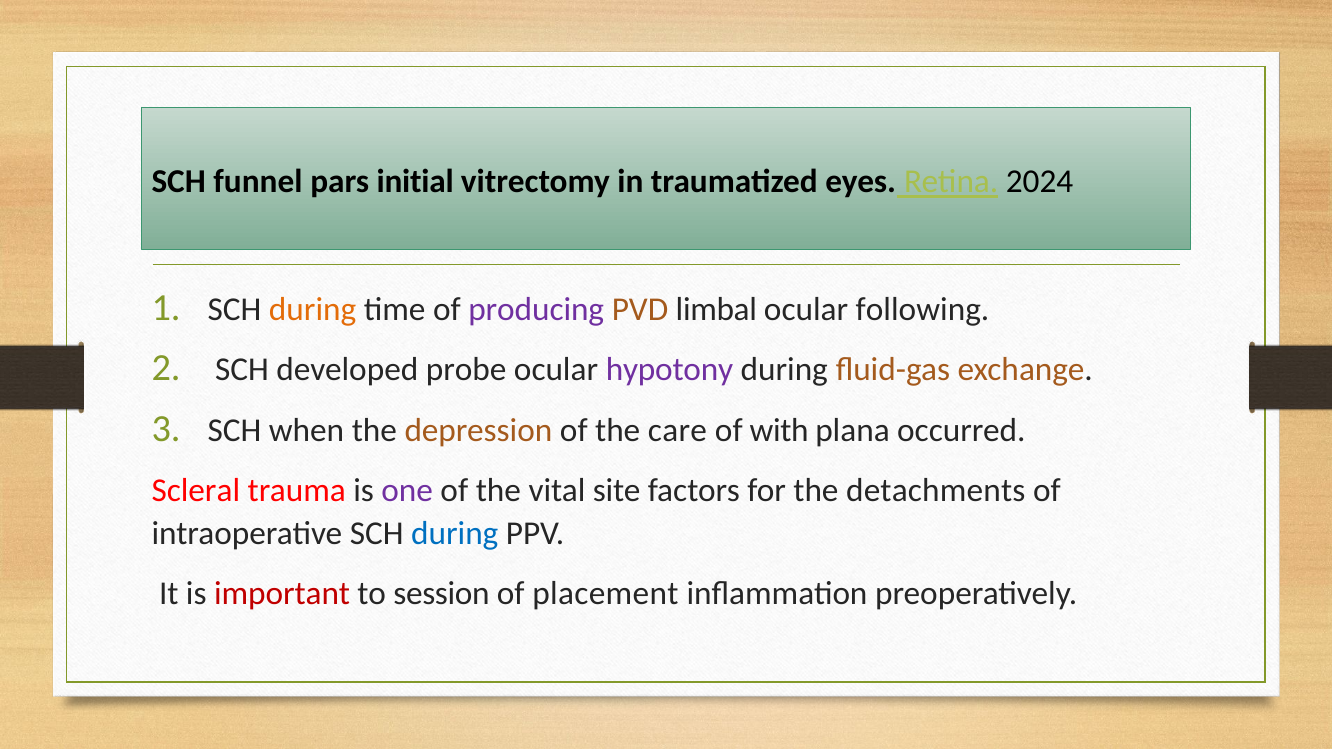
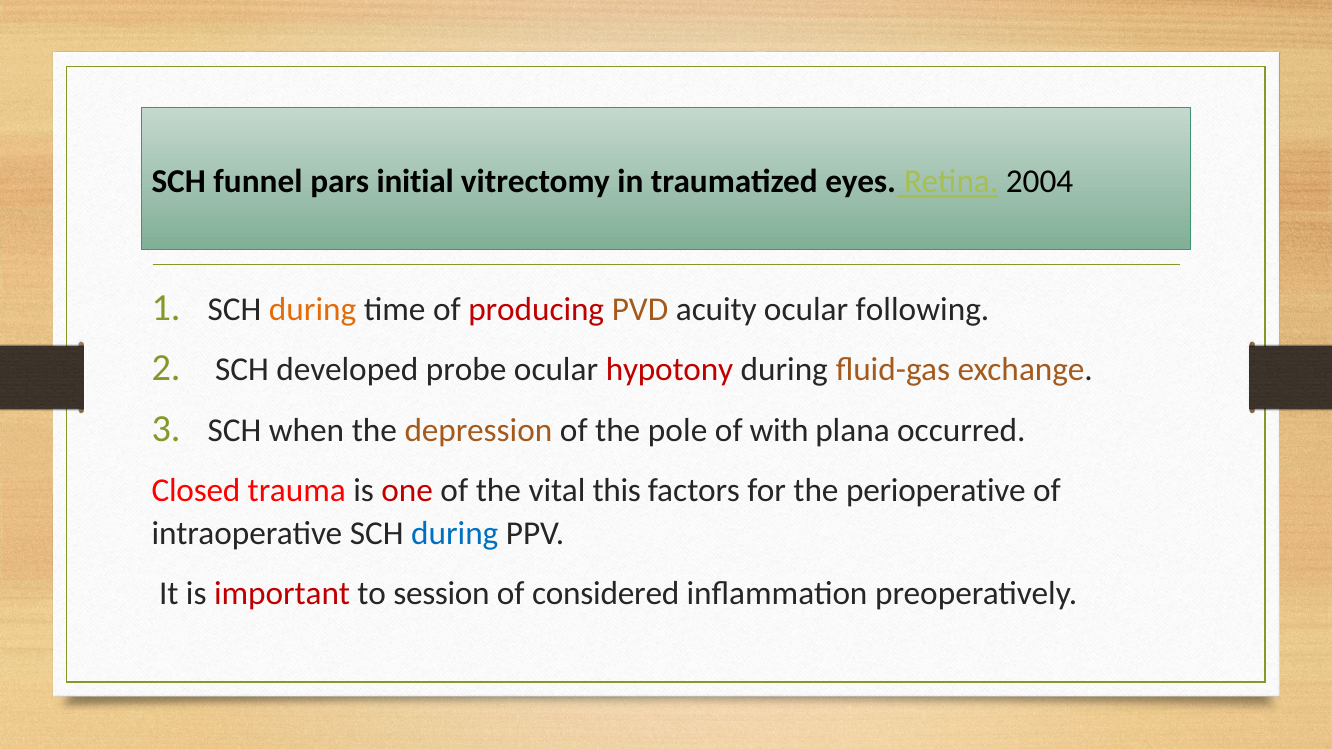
2024: 2024 -> 2004 (1040, 182)
producing colour: purple -> red (536, 309)
limbal: limbal -> acuity (716, 309)
hypotony colour: purple -> red (669, 370)
care: care -> pole (678, 430)
Scleral: Scleral -> Closed (196, 491)
one colour: purple -> red (407, 491)
site: site -> this (617, 491)
detachments: detachments -> perioperative (936, 491)
placement: placement -> considered (606, 594)
